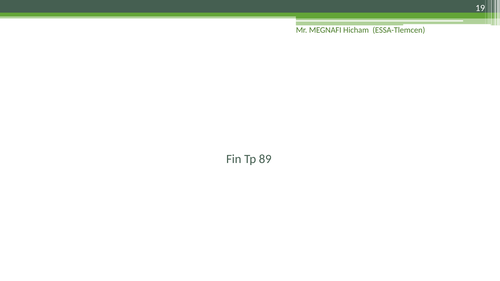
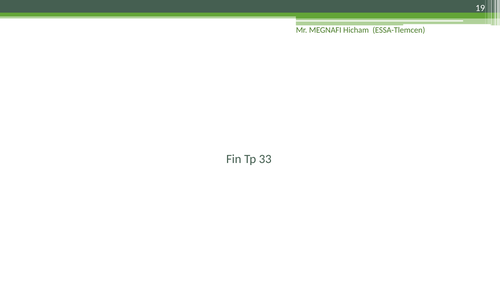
89: 89 -> 33 (265, 159)
